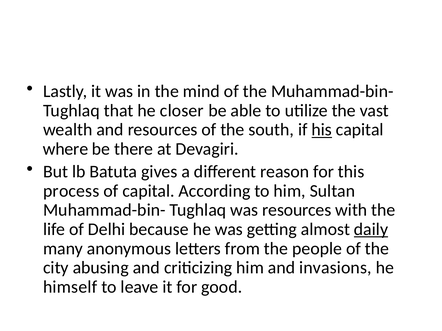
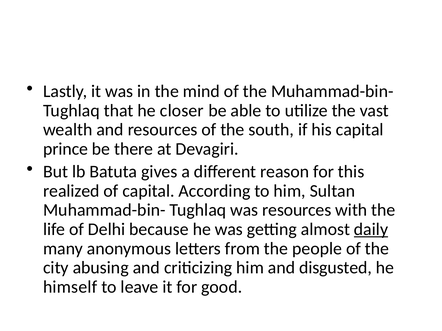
his underline: present -> none (322, 130)
where: where -> prince (66, 149)
process: process -> realized (71, 191)
invasions: invasions -> disgusted (336, 268)
